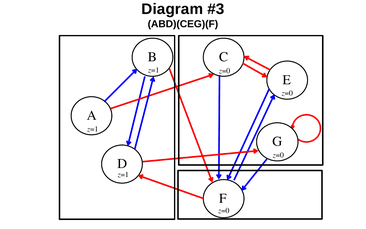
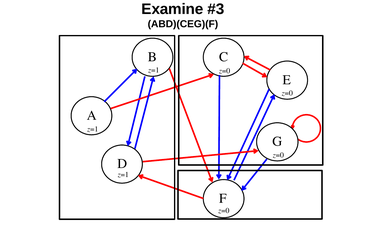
Diagram: Diagram -> Examine (172, 9)
